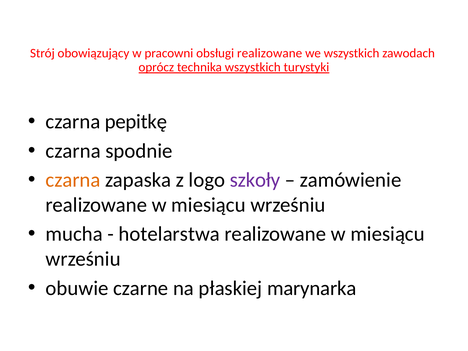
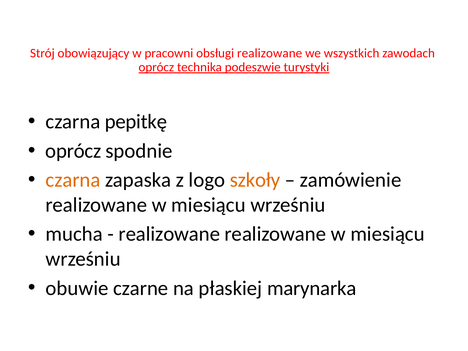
technika wszystkich: wszystkich -> podeszwie (253, 67)
czarna: czarna -> oprócz (73, 151)
szkoły colour: purple -> orange (255, 180)
hotelarstwa: hotelarstwa -> realizowane (169, 234)
